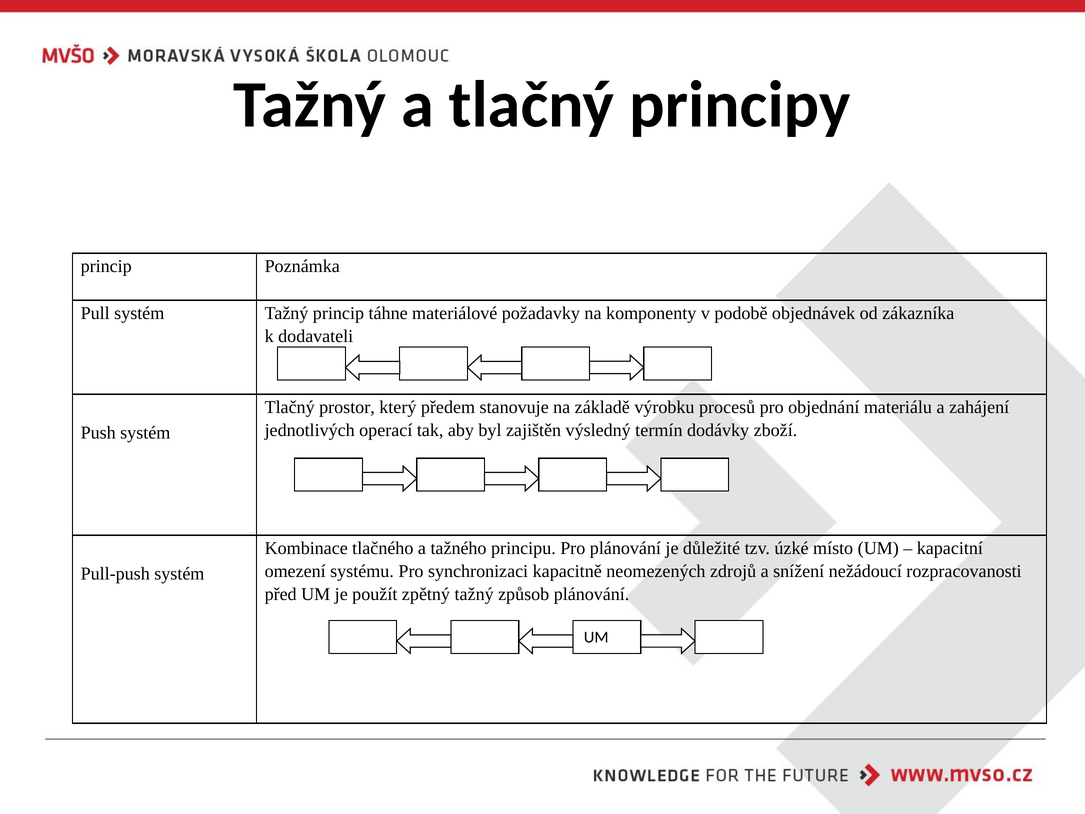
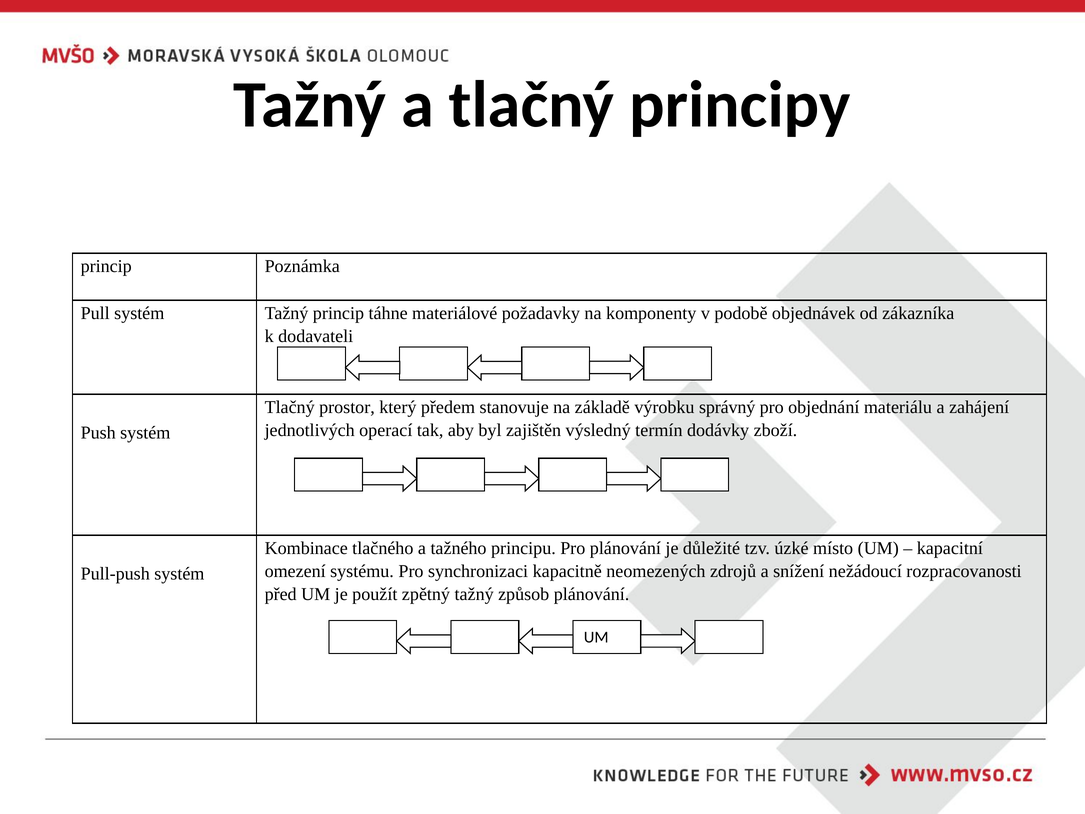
procesů: procesů -> správný (727, 407)
